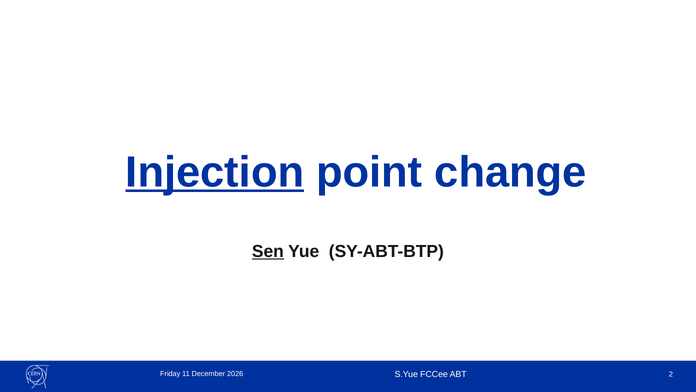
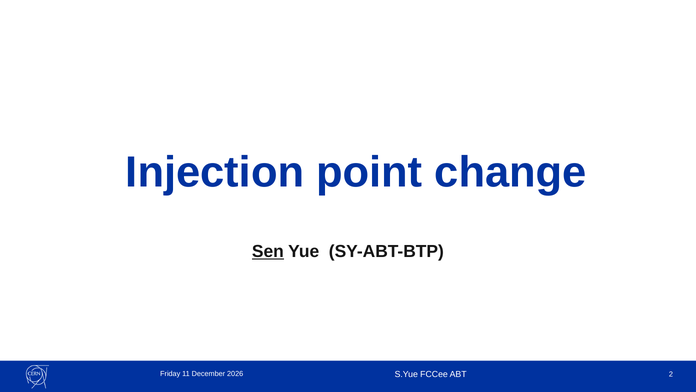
Injection underline: present -> none (215, 172)
